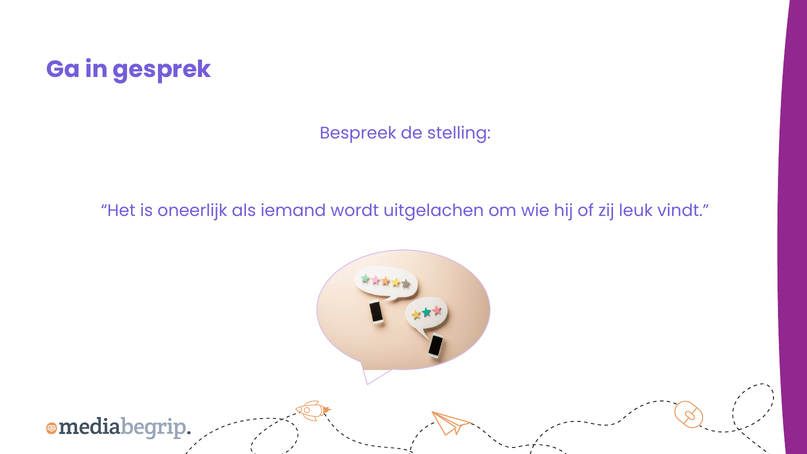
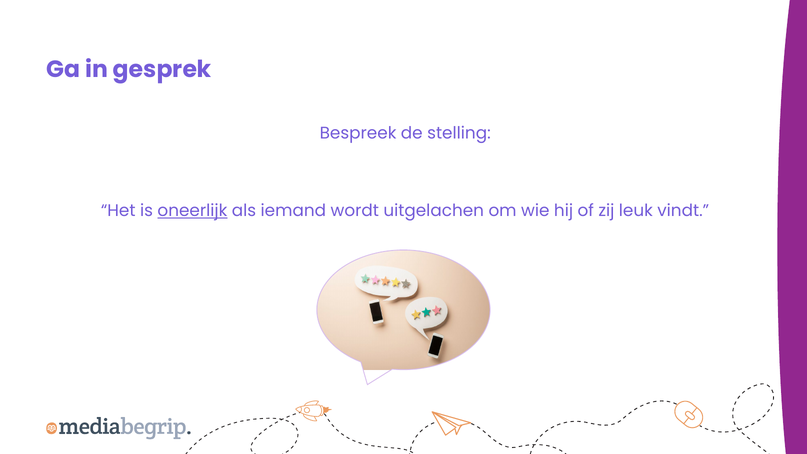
oneerlijk underline: none -> present (192, 211)
